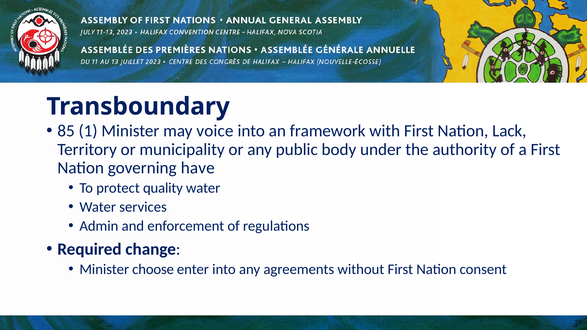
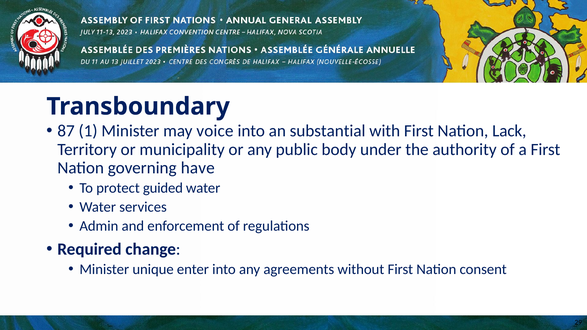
85: 85 -> 87 (66, 131)
framework: framework -> substantial (328, 131)
quality: quality -> guided (163, 188)
choose: choose -> unique (153, 269)
